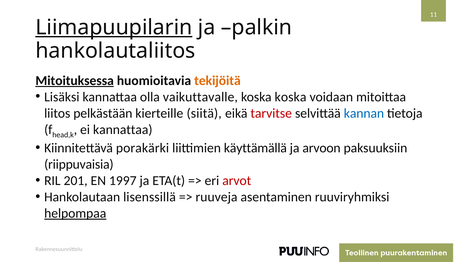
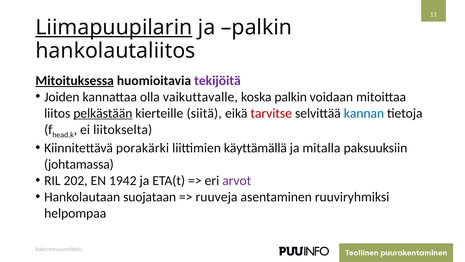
tekijöitä colour: orange -> purple (217, 80)
Lisäksi: Lisäksi -> Joiden (62, 97)
koska koska: koska -> palkin (291, 97)
pelkästään underline: none -> present (103, 113)
ei kannattaa: kannattaa -> liitokselta (123, 129)
arvoon: arvoon -> mitalla (321, 148)
riippuvaisia: riippuvaisia -> johtamassa (79, 164)
201: 201 -> 202 (76, 180)
1997: 1997 -> 1942 (123, 180)
arvot colour: red -> purple (237, 180)
lisenssillä: lisenssillä -> suojataan (150, 197)
helpompaa underline: present -> none (75, 213)
